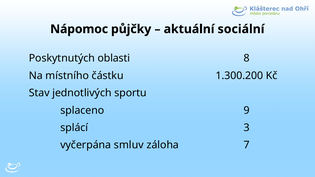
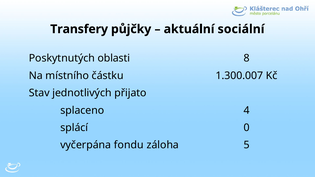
Nápomoc: Nápomoc -> Transfery (79, 29)
1.300.200: 1.300.200 -> 1.300.007 (239, 76)
sportu: sportu -> přijato (130, 93)
9: 9 -> 4 (247, 110)
3: 3 -> 0 (247, 128)
smluv: smluv -> fondu (129, 145)
7: 7 -> 5 (247, 145)
